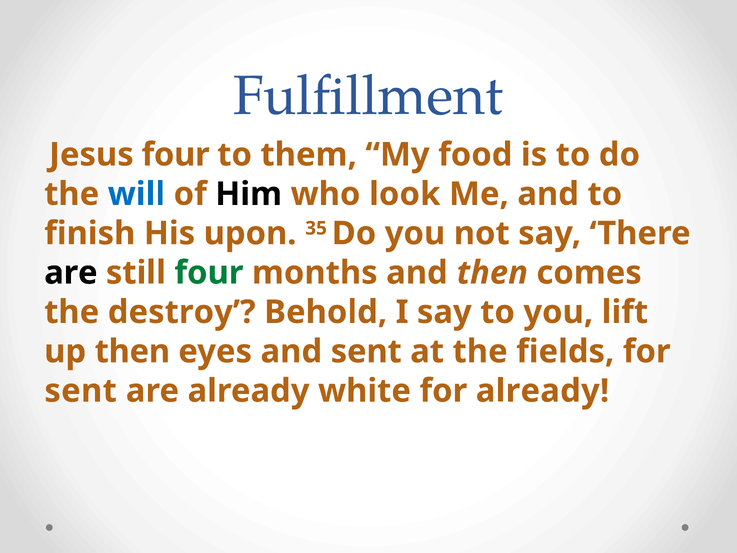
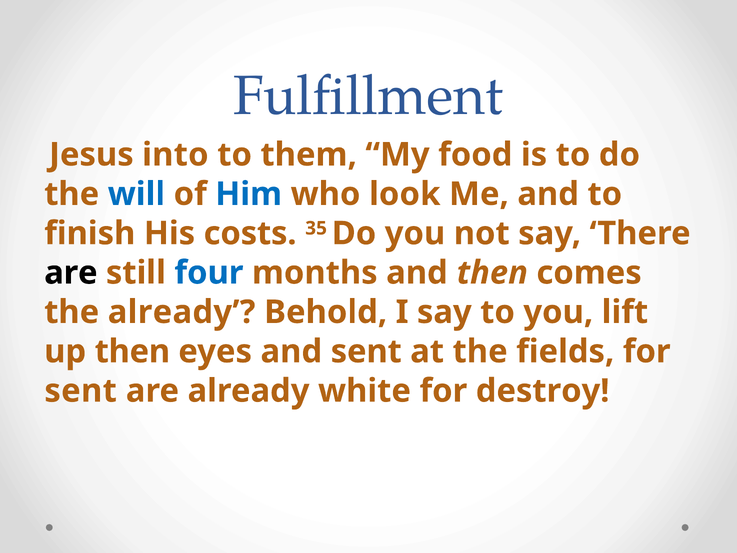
Jesus four: four -> into (175, 155)
Him colour: black -> blue (249, 194)
upon: upon -> costs (250, 233)
four colour: green -> blue (209, 273)
the destroy: destroy -> already (182, 312)
for already: already -> destroy (543, 391)
